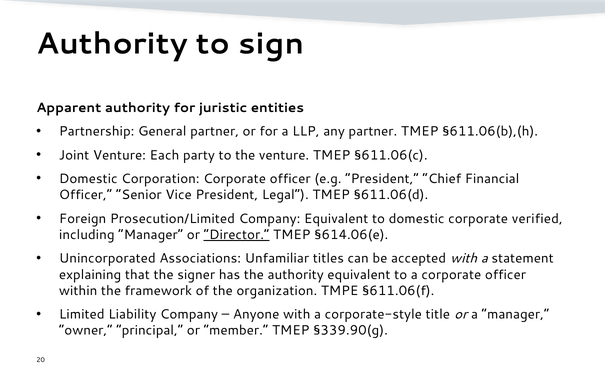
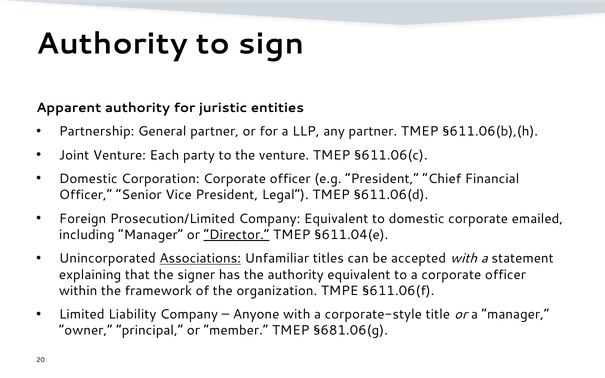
verified: verified -> emailed (537, 219)
§614.06(e: §614.06(e -> §611.04(e (351, 235)
Associations underline: none -> present (200, 259)
§339.90(g: §339.90(g -> §681.06(g (350, 331)
